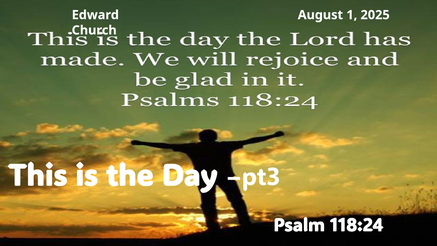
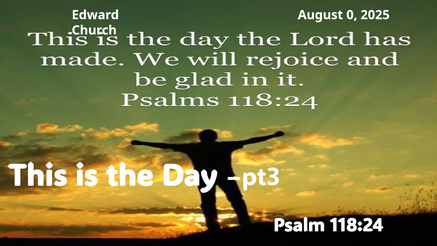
1: 1 -> 0 (352, 15)
